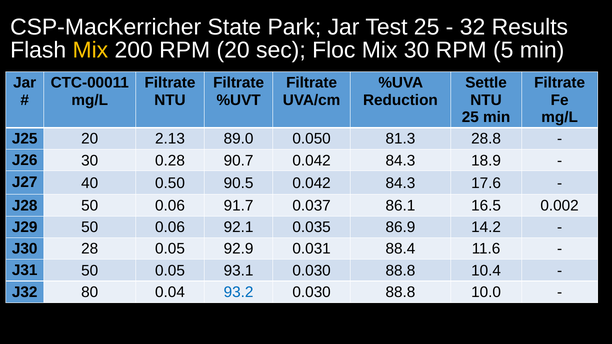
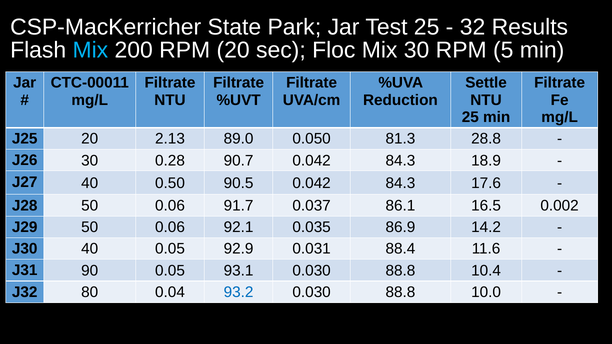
Mix colour: yellow -> light blue (90, 50)
J30 28: 28 -> 40 (90, 249)
J31 50: 50 -> 90 (90, 271)
